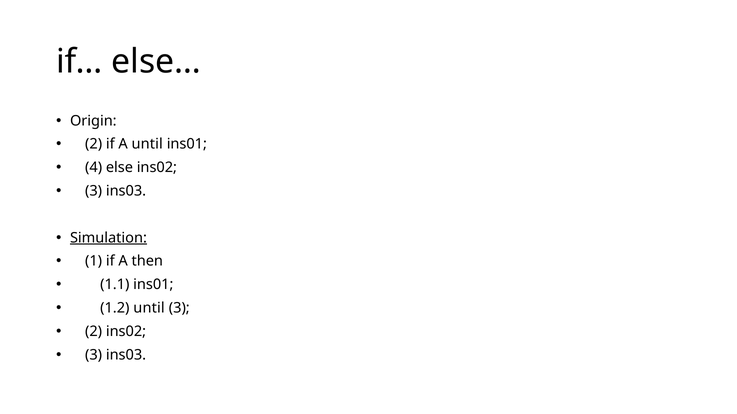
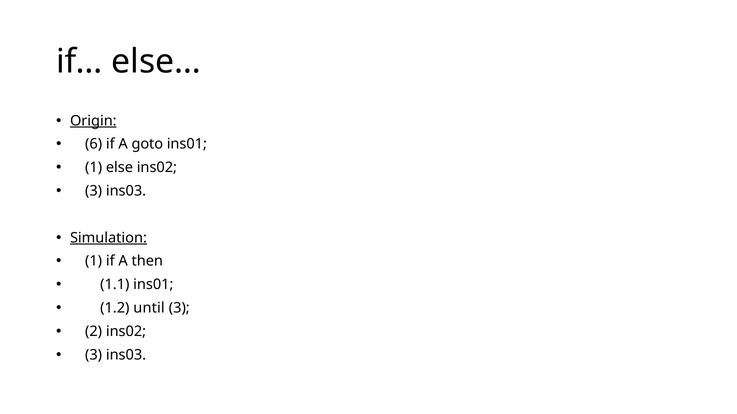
Origin underline: none -> present (93, 121)
2: 2 -> 6 (94, 144)
A until: until -> goto (147, 144)
4: 4 -> 1 (94, 168)
